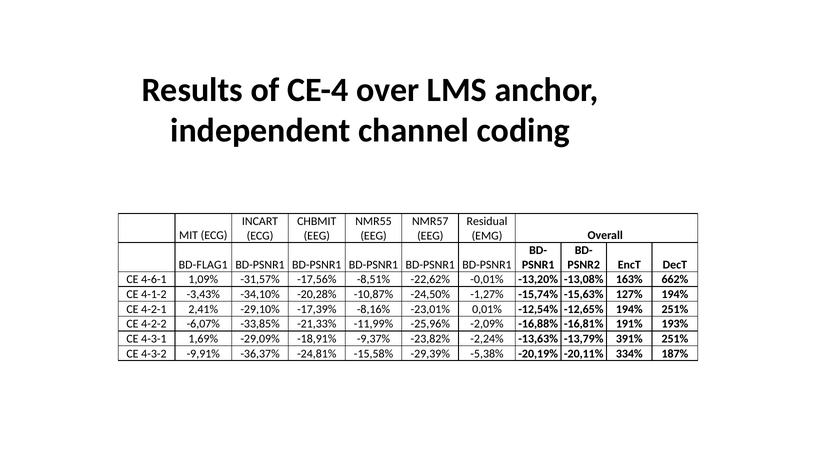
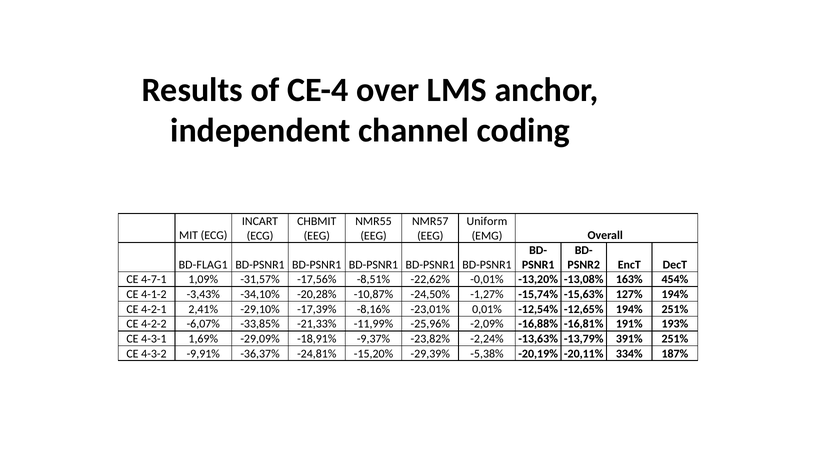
Residual: Residual -> Uniform (487, 221)
4-6-1: 4-6-1 -> 4-7-1 (154, 280)
662%: 662% -> 454% (675, 280)
-15,58%: -15,58% -> -15,20% (373, 354)
